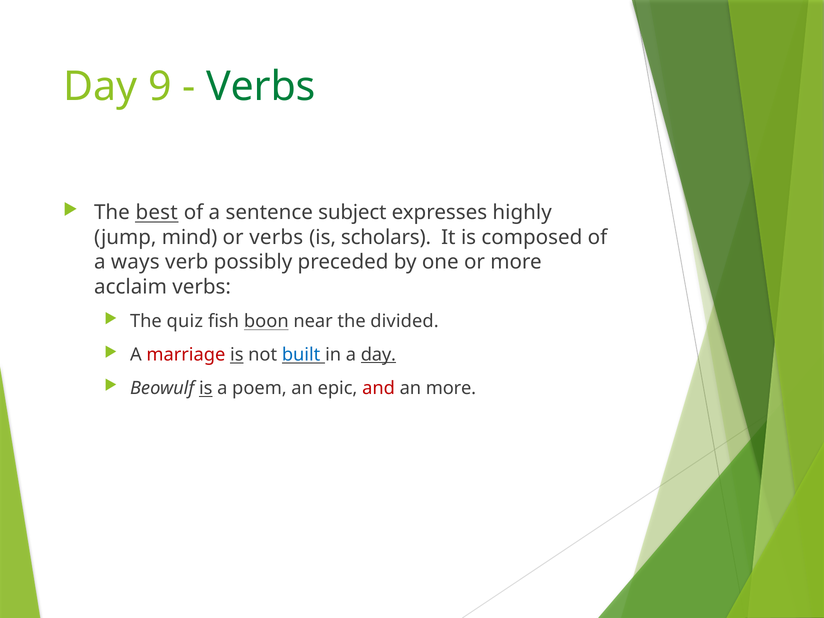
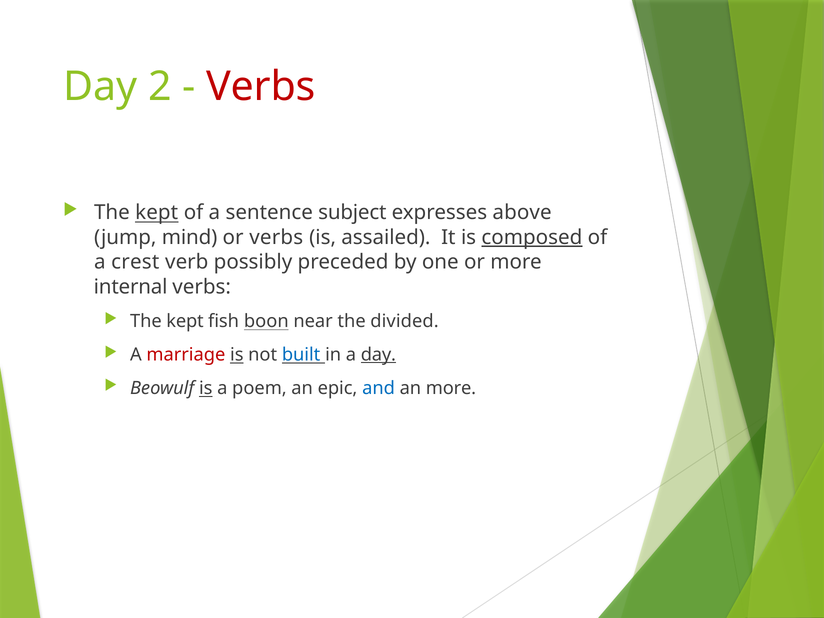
9: 9 -> 2 (160, 87)
Verbs colour: green -> red (261, 87)
best: best -> kept (157, 213)
highly: highly -> above (522, 213)
scholars: scholars -> assailed (386, 237)
composed underline: none -> present (532, 237)
ways: ways -> crest (135, 262)
acclaim: acclaim -> internal (131, 287)
quiz: quiz -> kept (185, 321)
and colour: red -> blue (379, 388)
